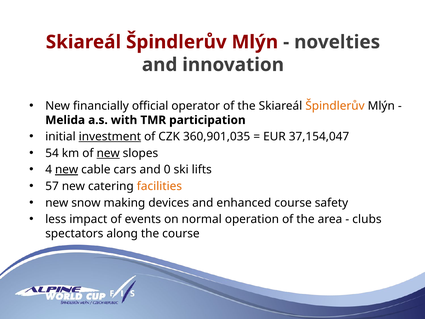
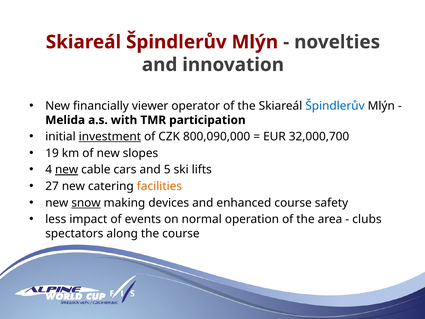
official: official -> viewer (150, 106)
Špindlerův colour: orange -> blue (335, 106)
360,901,035: 360,901,035 -> 800,090,000 (217, 137)
37,154,047: 37,154,047 -> 32,000,700 (319, 137)
54: 54 -> 19 (52, 153)
new underline: present -> none (108, 153)
0: 0 -> 5 (167, 170)
57: 57 -> 27 (52, 186)
snow underline: none -> present (86, 203)
